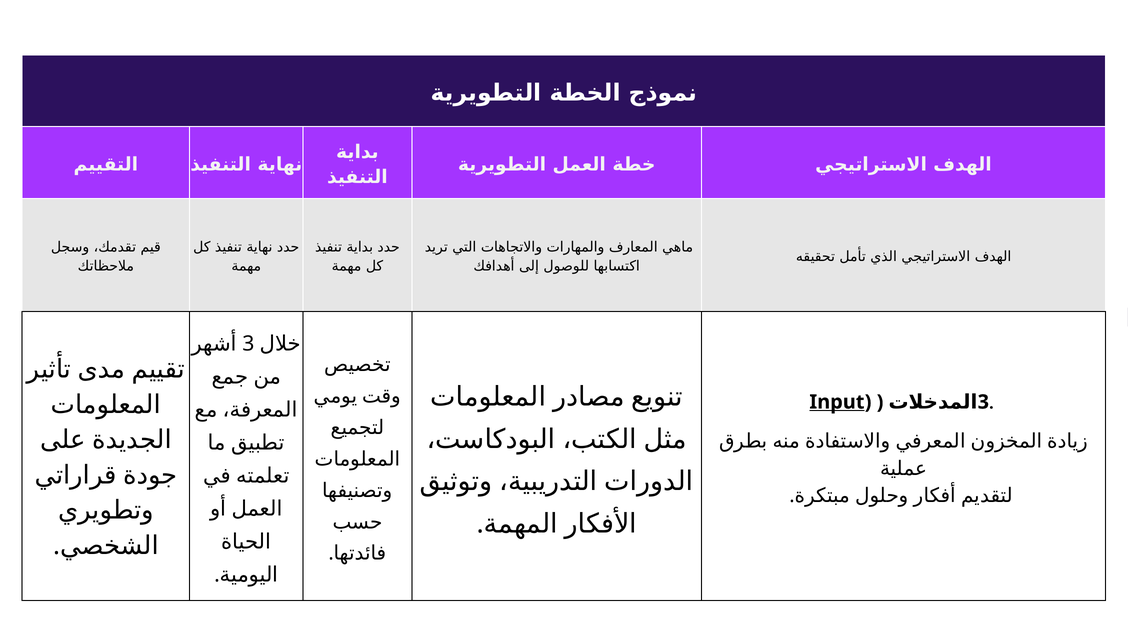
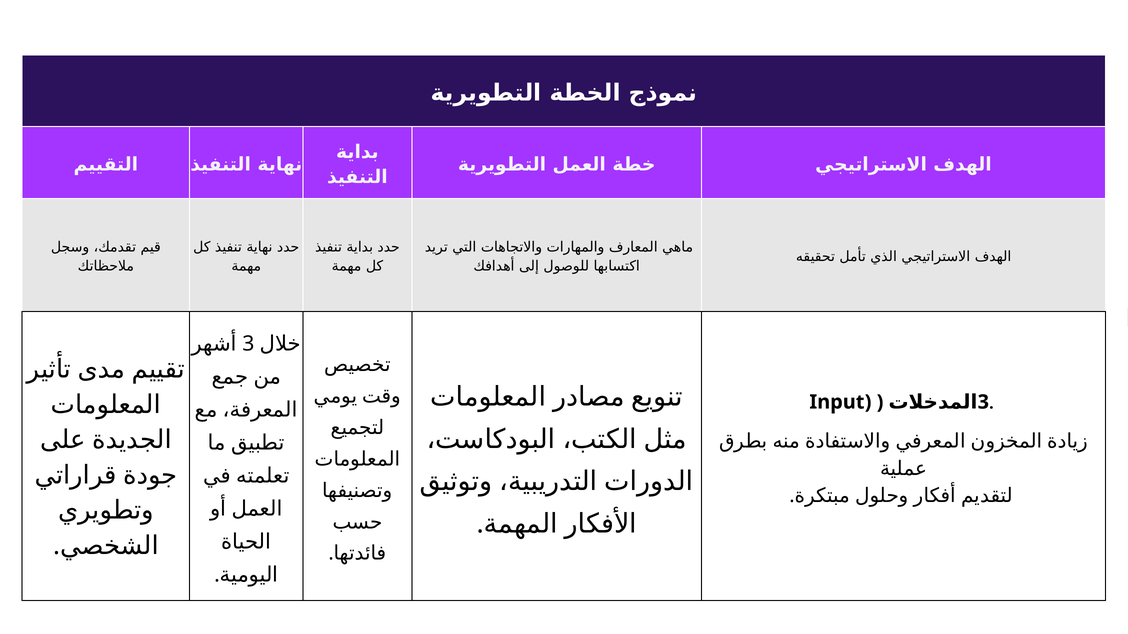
Input underline: present -> none (837, 402)
